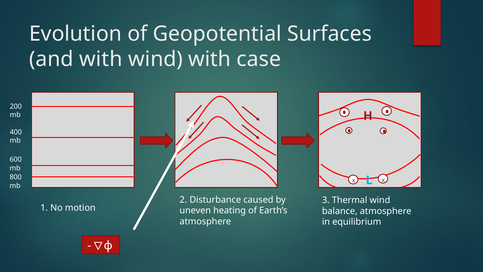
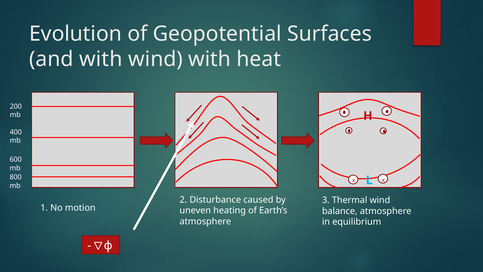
case: case -> heat (259, 59)
